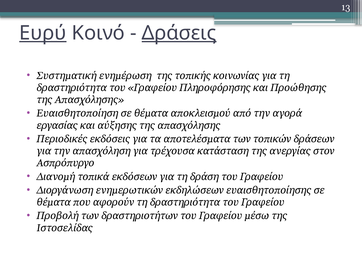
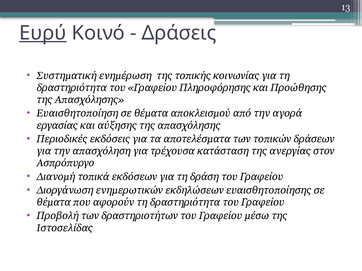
Δράσεις underline: present -> none (179, 33)
